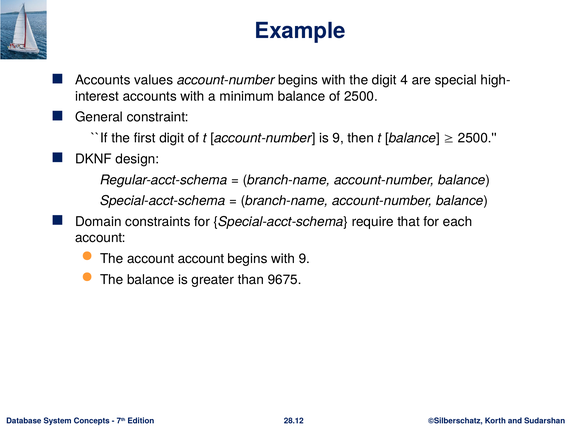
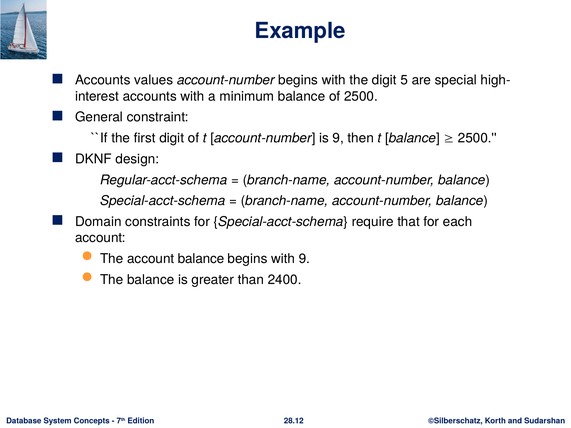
4: 4 -> 5 (404, 80)
account account: account -> balance (201, 259)
9675: 9675 -> 2400 (285, 280)
